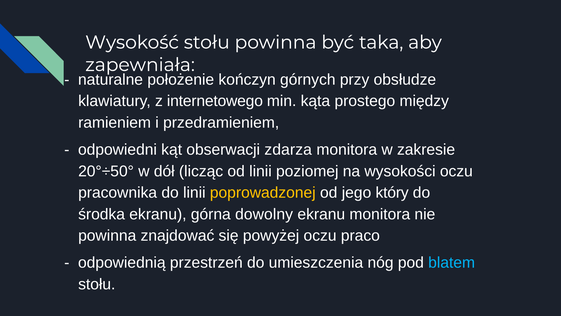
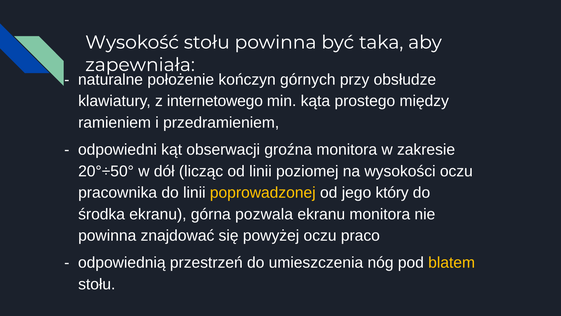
zdarza: zdarza -> groźna (288, 149)
dowolny: dowolny -> pozwala (264, 214)
blatem colour: light blue -> yellow (452, 262)
